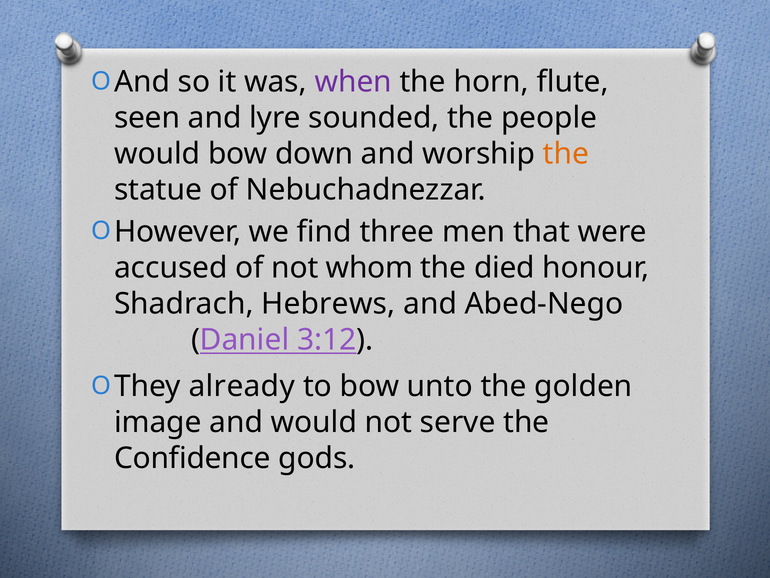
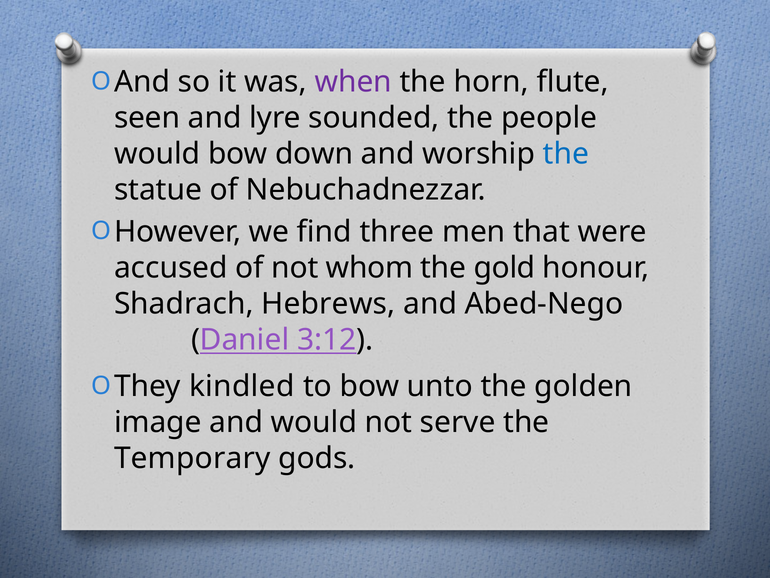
the colour: orange -> blue (566, 154)
died: died -> gold (504, 267)
already: already -> kindled (242, 386)
Confidence: Confidence -> Temporary (192, 458)
